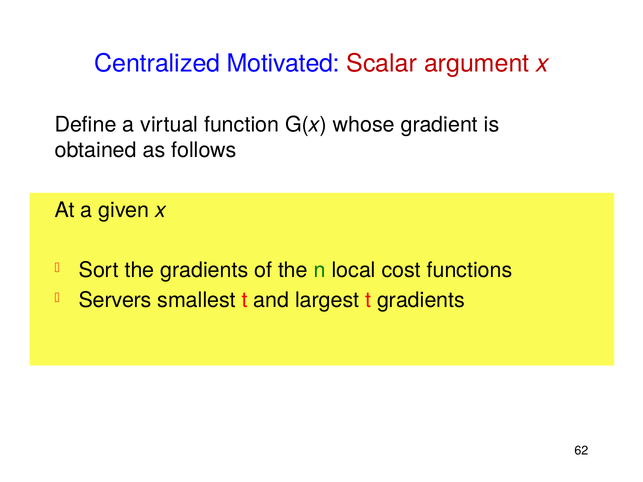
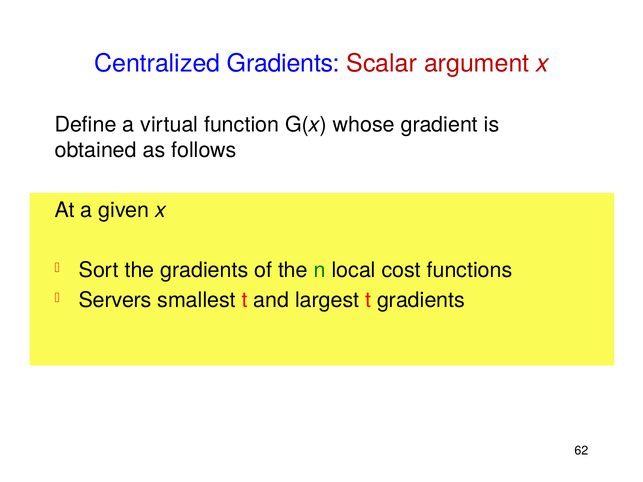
Centralized Motivated: Motivated -> Gradients (283, 63)
